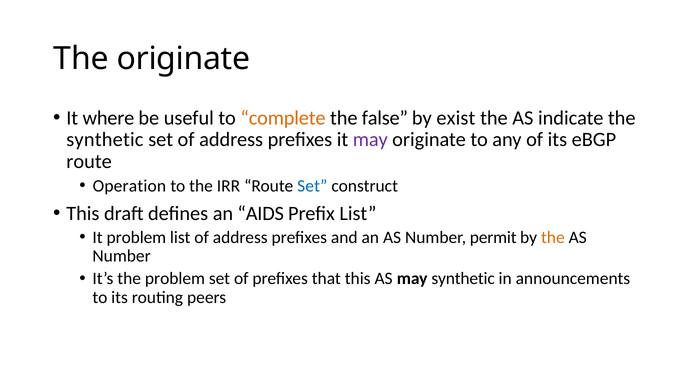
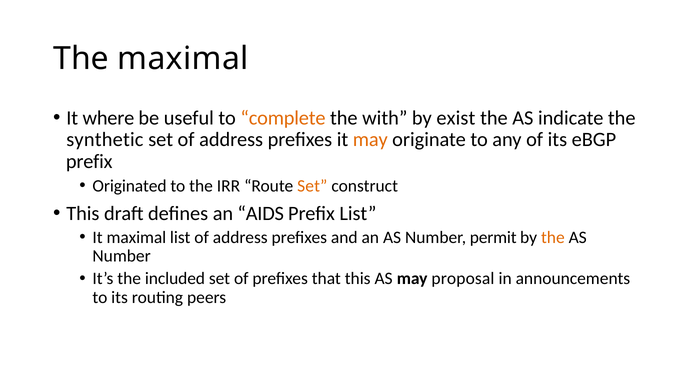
The originate: originate -> maximal (183, 59)
false: false -> with (385, 118)
may colour: purple -> orange (370, 140)
route: route -> prefix (89, 162)
Operation: Operation -> Originated (130, 186)
Set colour: blue -> orange (312, 186)
It problem: problem -> maximal (136, 238)
the problem: problem -> included (175, 279)
may synthetic: synthetic -> proposal (463, 279)
